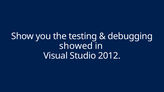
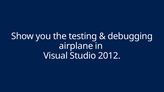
showed: showed -> airplane (76, 46)
